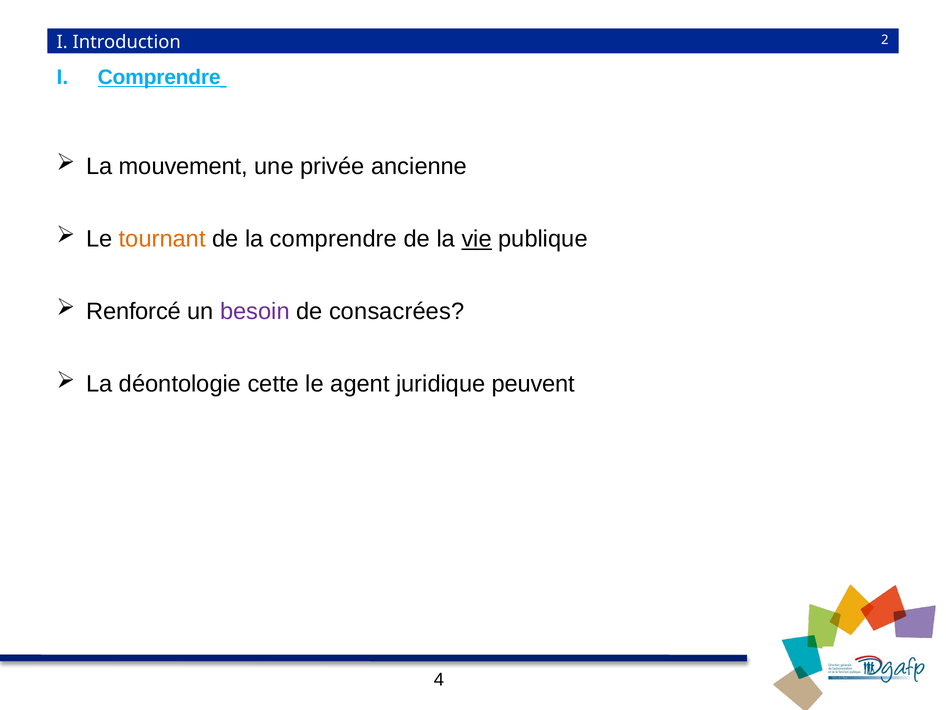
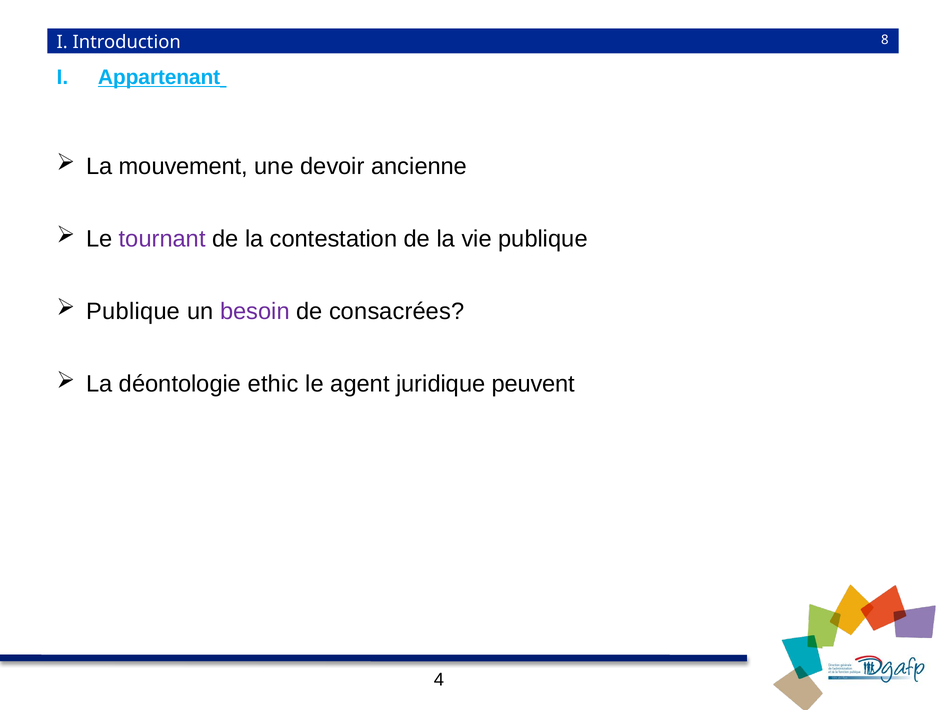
2: 2 -> 8 (885, 40)
I Comprendre: Comprendre -> Appartenant (159, 77)
privée: privée -> devoir (332, 166)
tournant colour: orange -> purple (162, 239)
la comprendre: comprendre -> contestation (334, 239)
vie underline: present -> none (477, 239)
Renforcé: Renforcé -> Publique (133, 311)
cette: cette -> ethic (273, 384)
